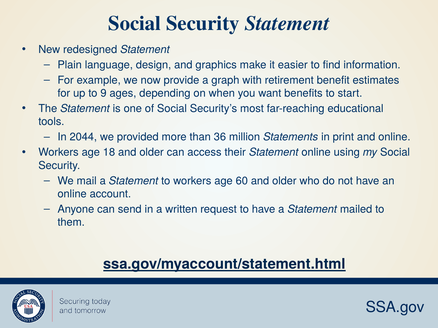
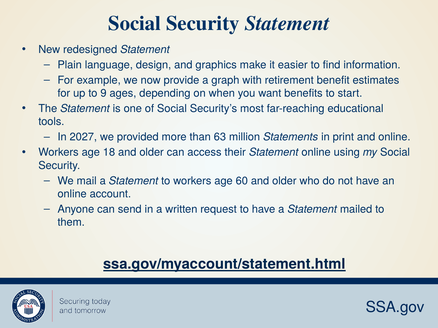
2044: 2044 -> 2027 (83, 137)
36: 36 -> 63 (220, 137)
